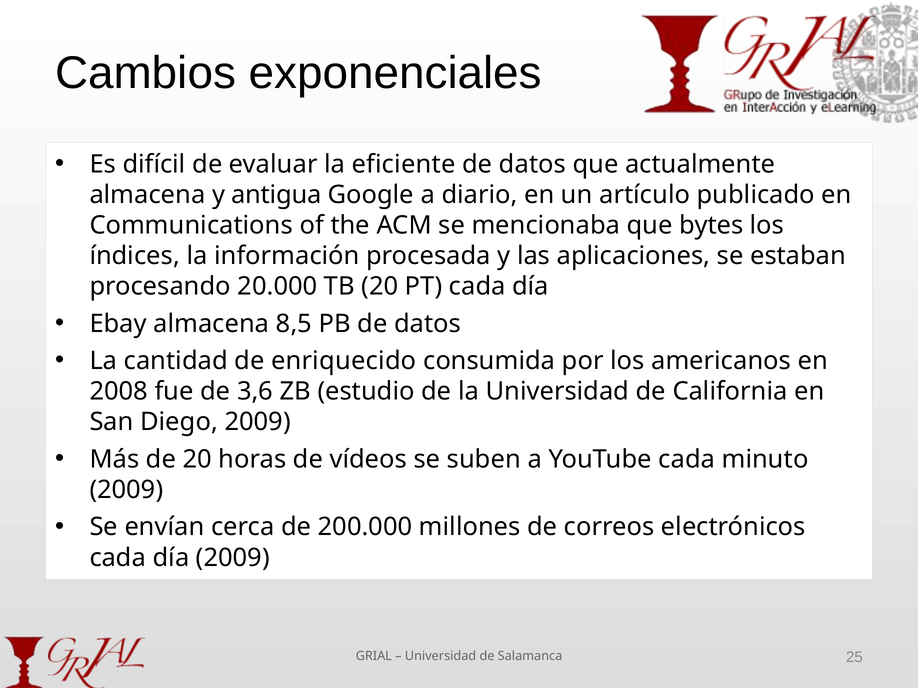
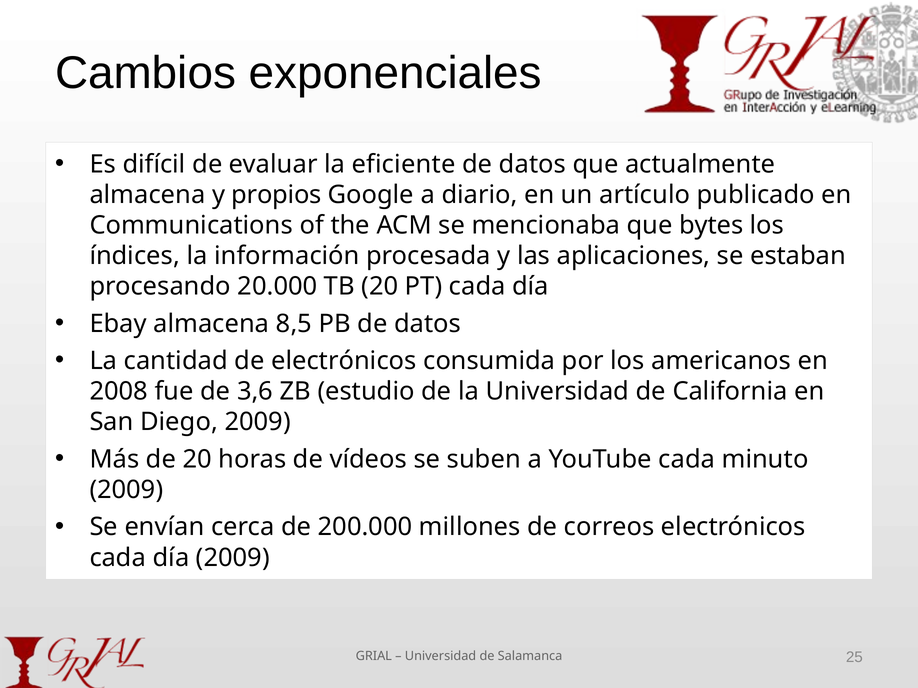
antigua: antigua -> propios (276, 195)
de enriquecido: enriquecido -> electrónicos (344, 361)
